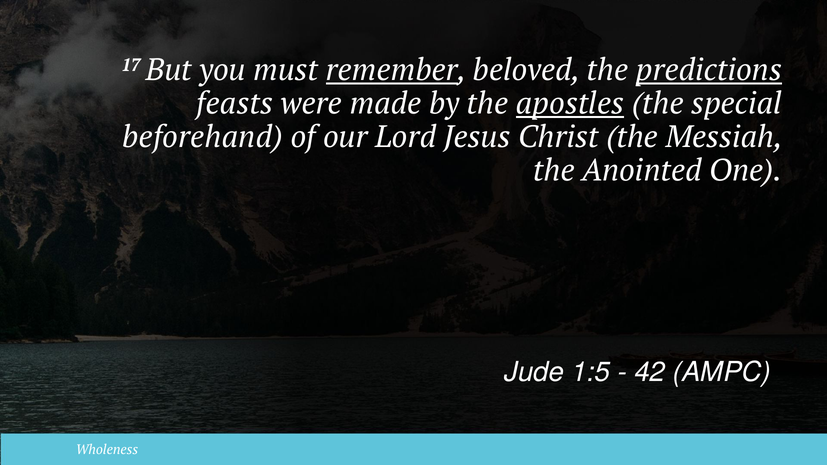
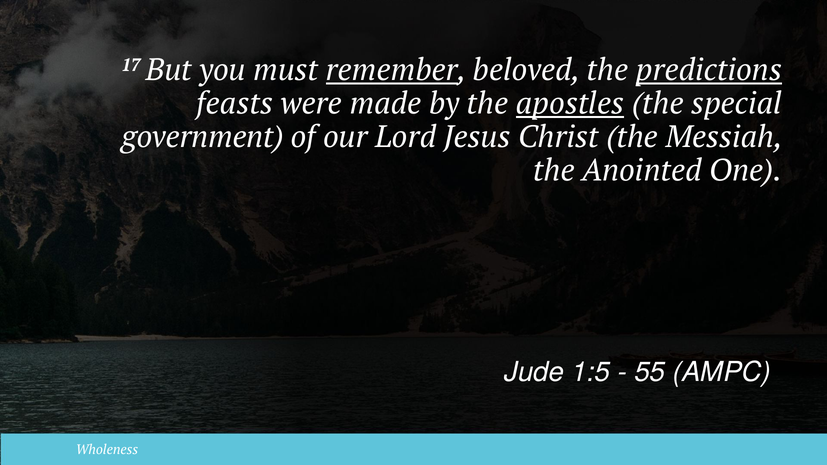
beforehand: beforehand -> government (203, 137)
42: 42 -> 55 (650, 372)
